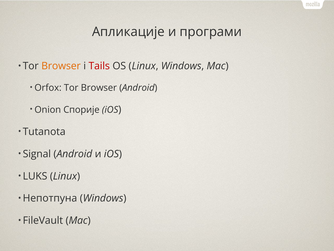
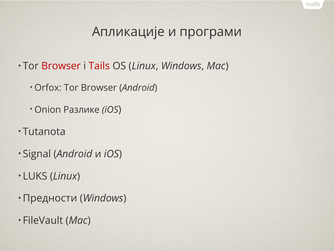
Browser colour: orange -> red (61, 66)
Спорије: Спорије -> Разлике (81, 110)
Непотпуна: Непотпуна -> Предности (50, 198)
